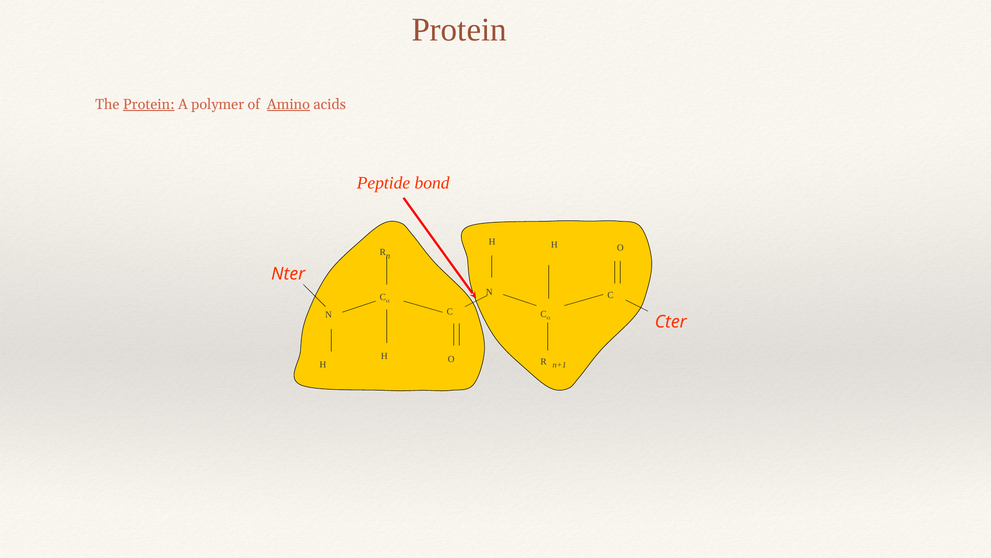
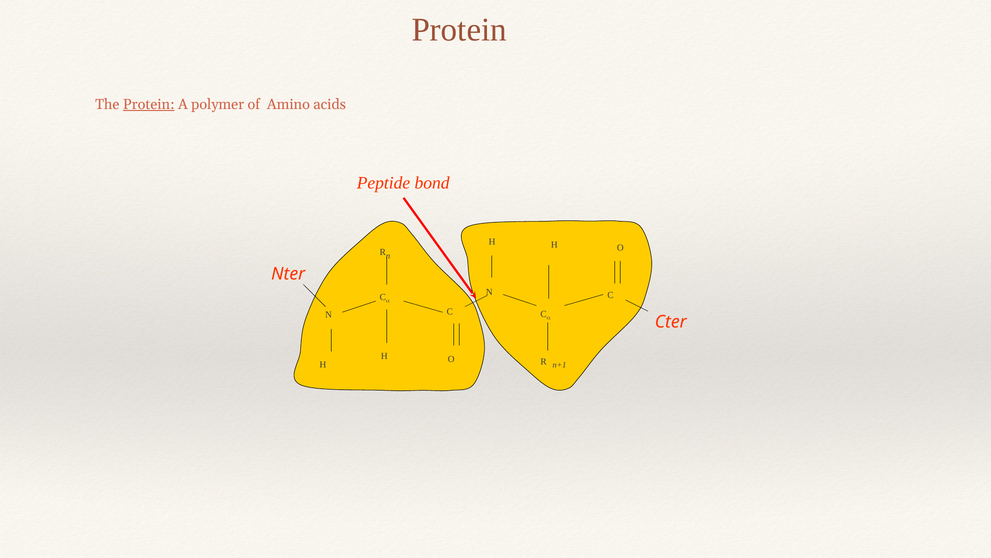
Amino underline: present -> none (288, 104)
